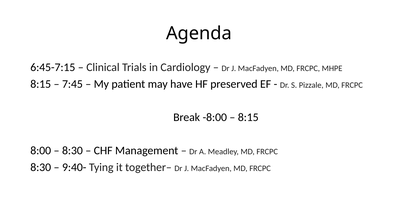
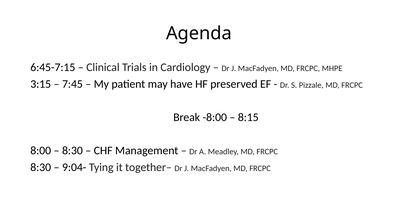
8:15: 8:15 -> 3:15 (41, 84)
9:40-: 9:40- -> 9:04- (74, 167)
